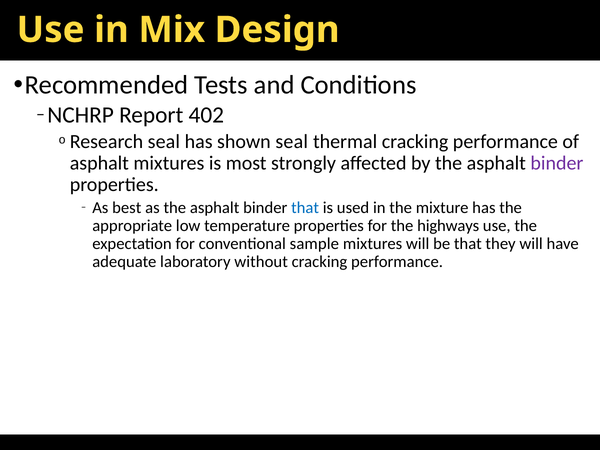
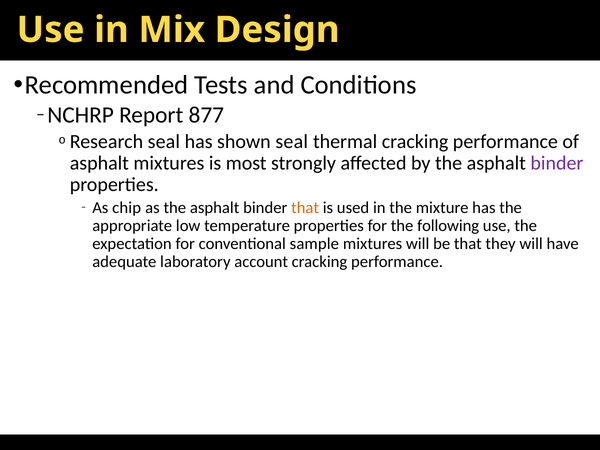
402: 402 -> 877 (206, 115)
best: best -> chip (127, 208)
that colour: blue -> orange (305, 208)
highways: highways -> following (448, 226)
without: without -> account (261, 262)
